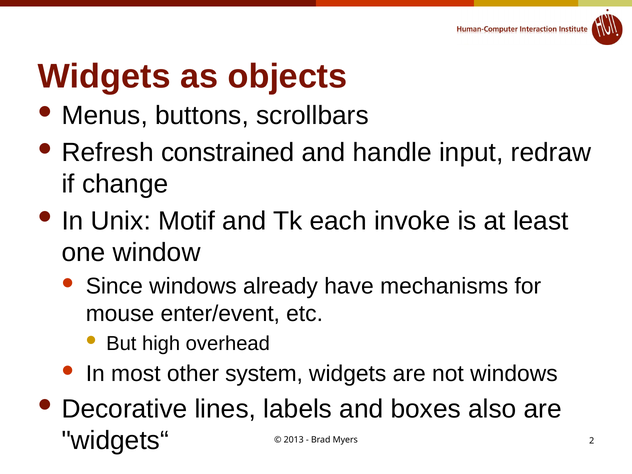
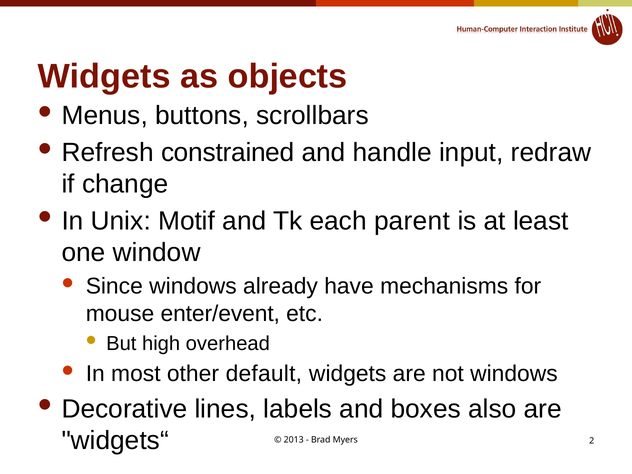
invoke: invoke -> parent (412, 221)
system: system -> default (264, 374)
